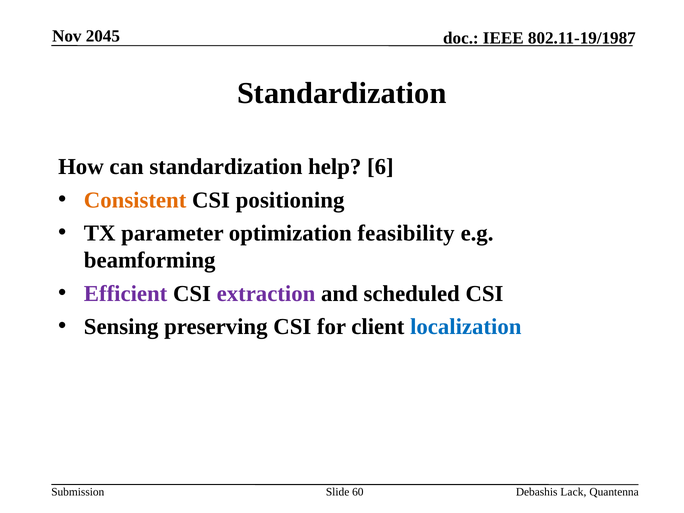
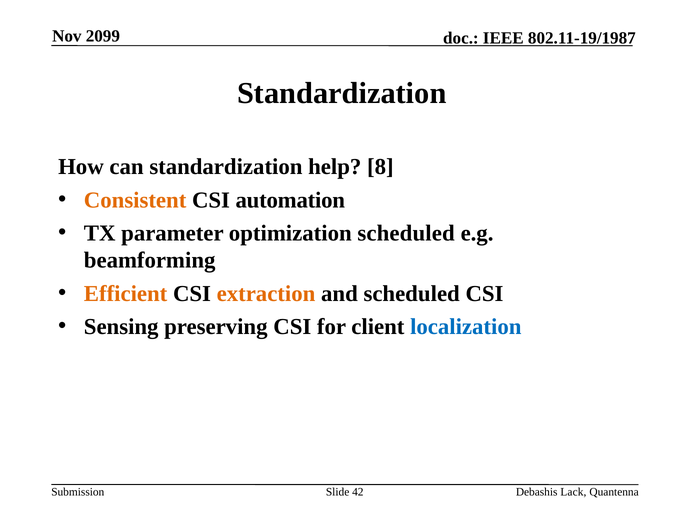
2045: 2045 -> 2099 (103, 36)
6: 6 -> 8 (380, 167)
positioning: positioning -> automation (290, 200)
optimization feasibility: feasibility -> scheduled (406, 233)
Efficient colour: purple -> orange (126, 293)
extraction colour: purple -> orange (266, 293)
60: 60 -> 42 (358, 492)
